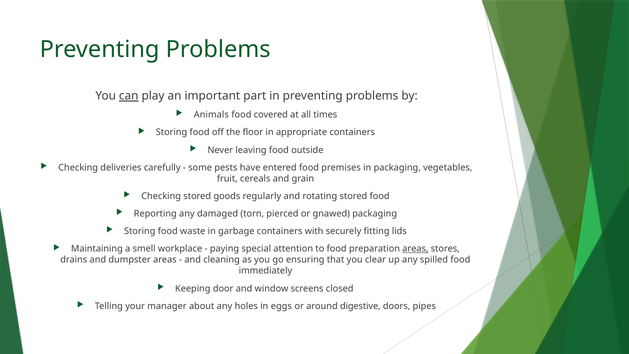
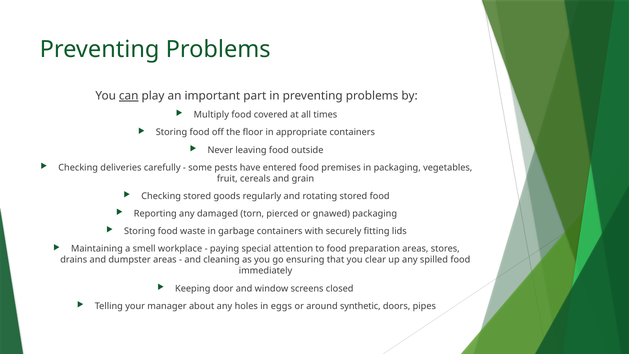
Animals: Animals -> Multiply (211, 115)
areas underline: present -> none (415, 249)
digestive: digestive -> synthetic (360, 306)
